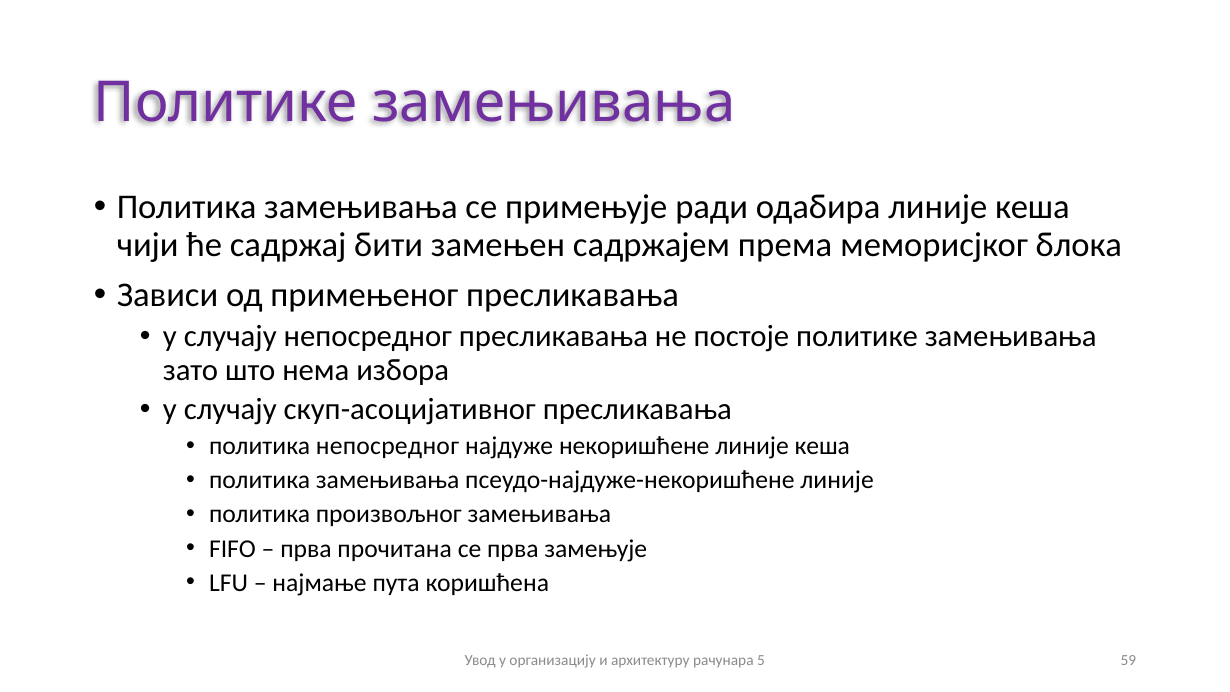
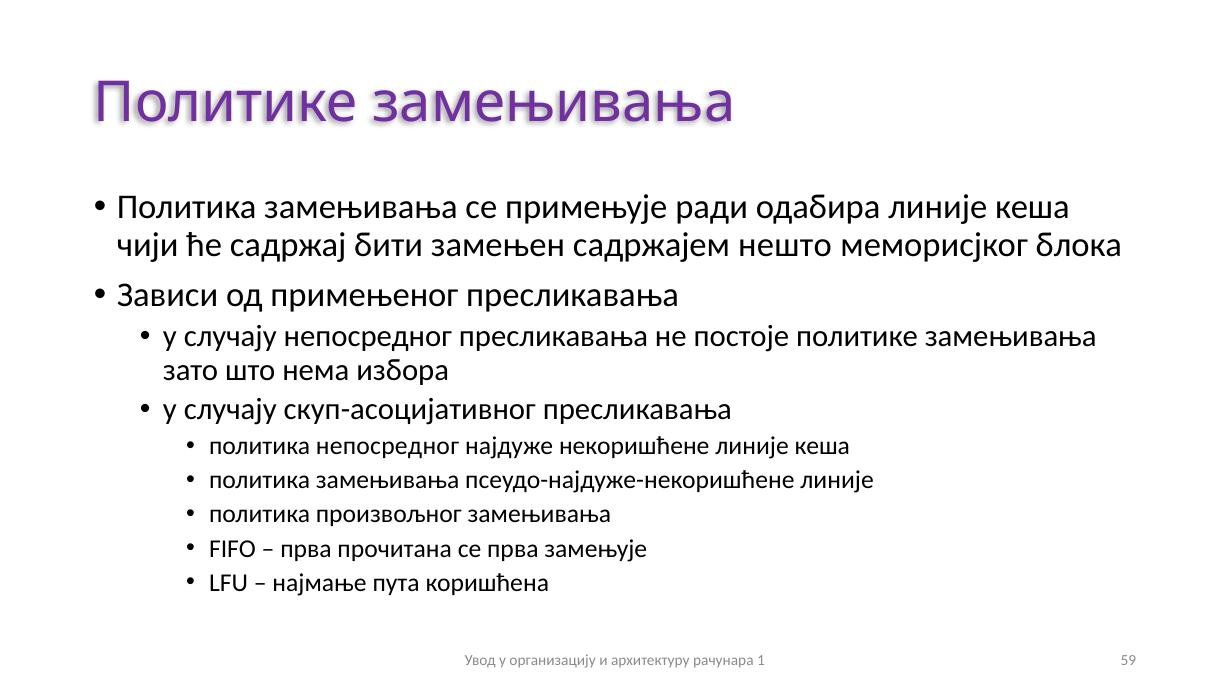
према: према -> нешто (785, 245)
5: 5 -> 1 (761, 661)
